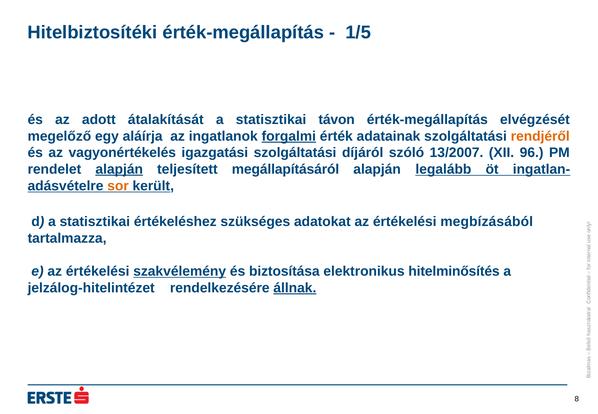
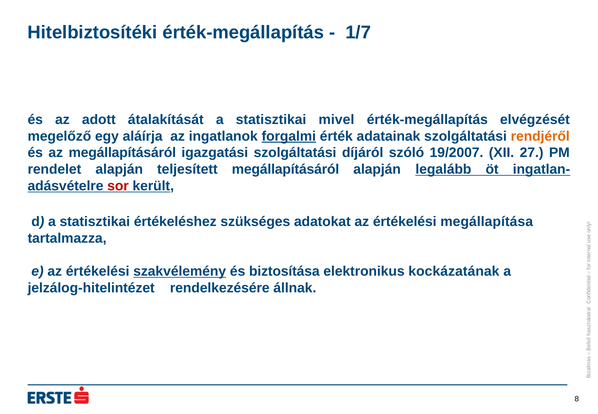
1/5: 1/5 -> 1/7 (358, 33)
távon: távon -> mivel (336, 120)
az vagyonértékelés: vagyonértékelés -> megállapításáról (122, 153)
13/2007: 13/2007 -> 19/2007 (457, 153)
96: 96 -> 27 (532, 153)
alapján underline: present -> none (119, 169)
sor colour: orange -> red (118, 186)
megbízásából: megbízásából -> megállapítása (487, 222)
hitelminősítés: hitelminősítés -> kockázatának (454, 271)
állnak underline: present -> none (295, 288)
